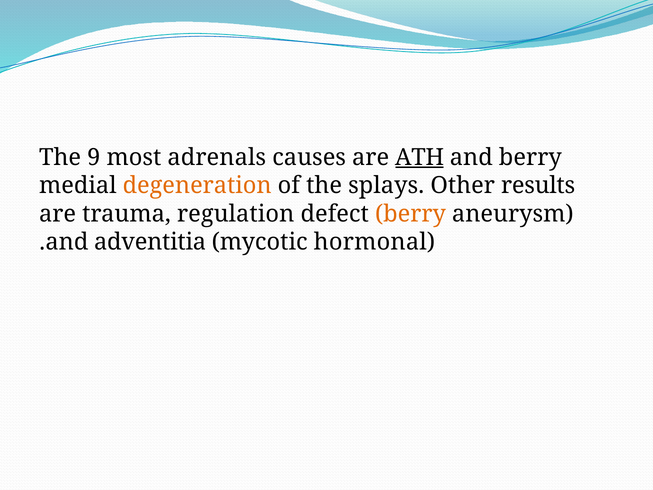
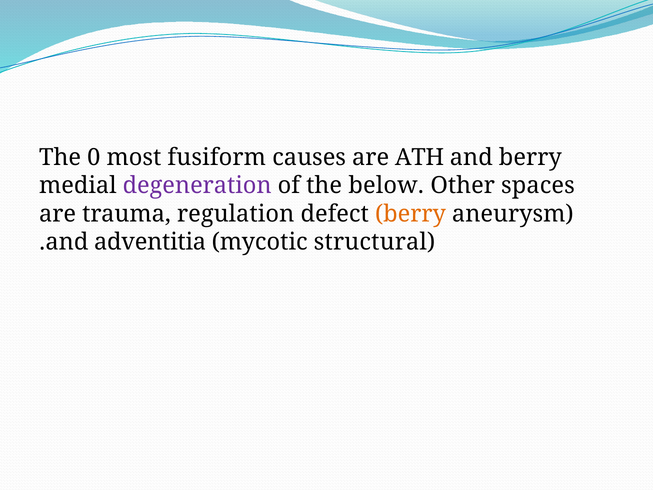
9: 9 -> 0 (94, 157)
adrenals: adrenals -> fusiform (217, 157)
ATH underline: present -> none (420, 157)
degeneration colour: orange -> purple (197, 185)
splays: splays -> below (386, 185)
results: results -> spaces (538, 185)
hormonal: hormonal -> structural (374, 242)
